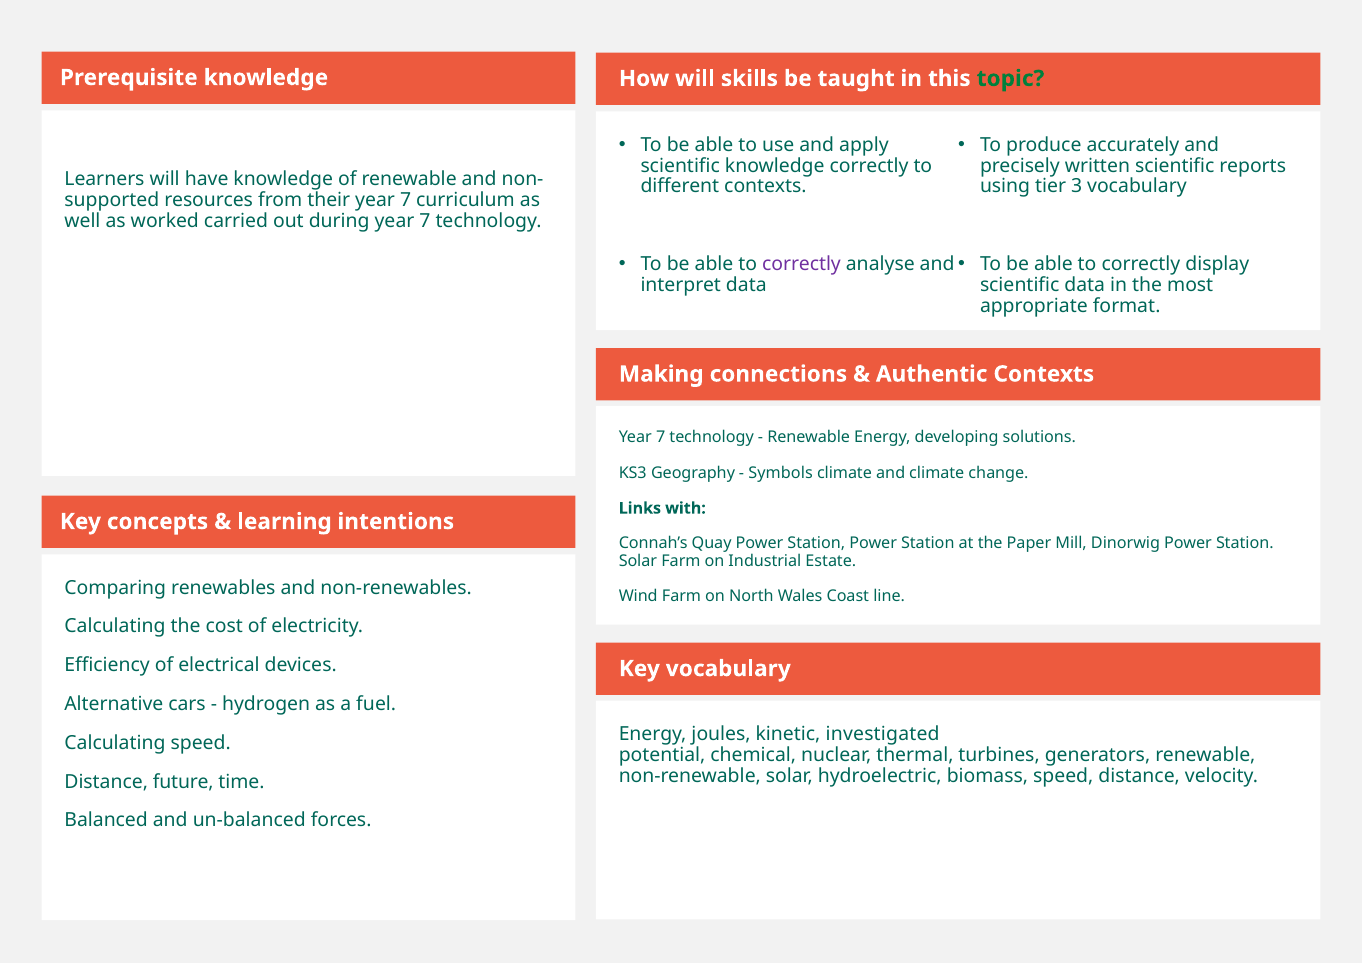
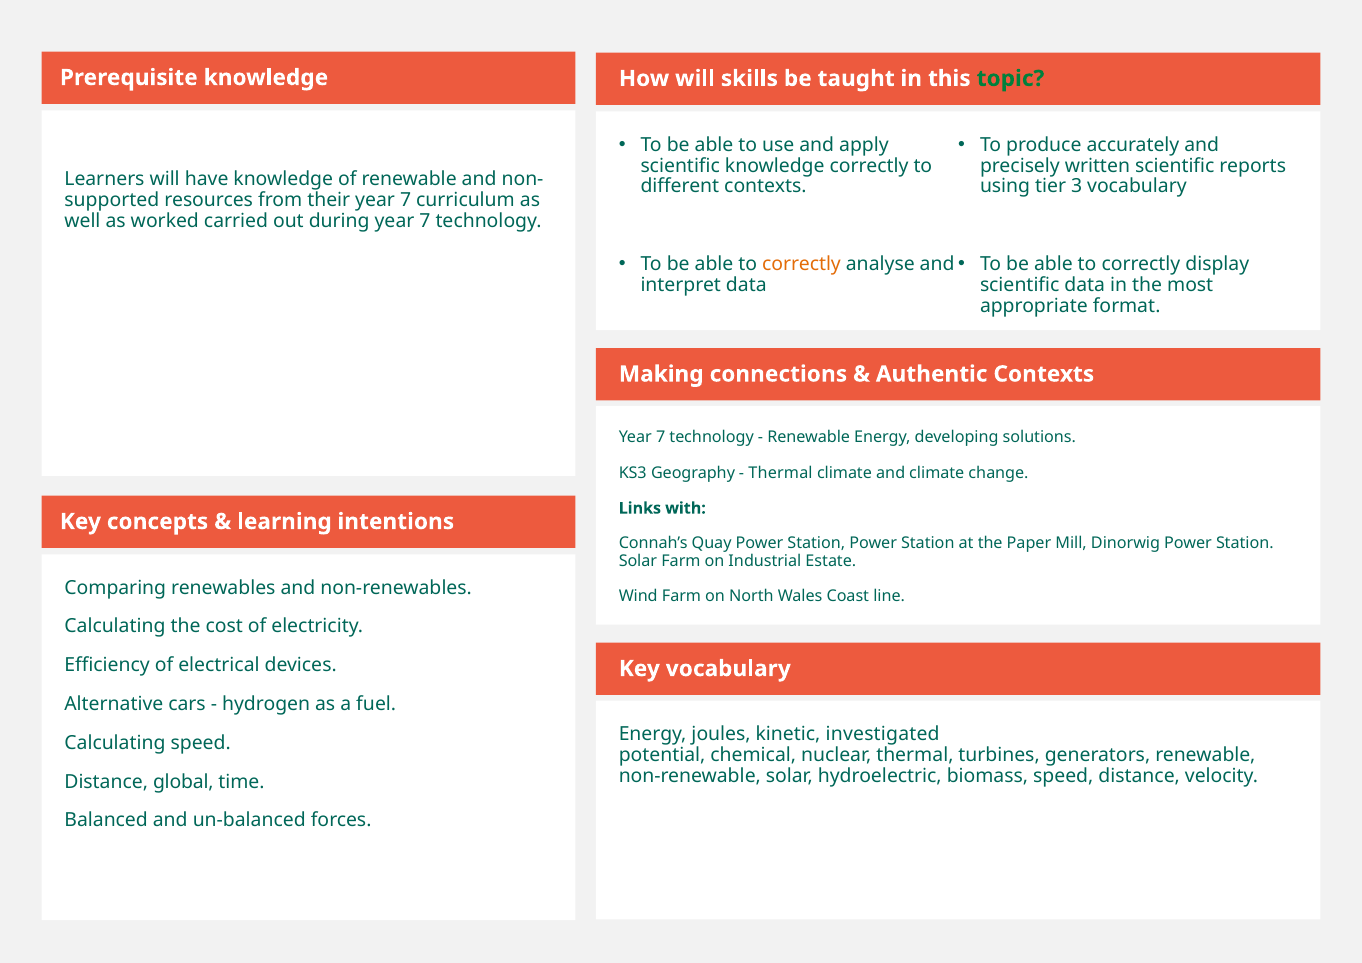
correctly colour: purple -> orange (802, 264)
Symbols: Symbols -> Thermal (781, 473)
future: future -> global (183, 782)
